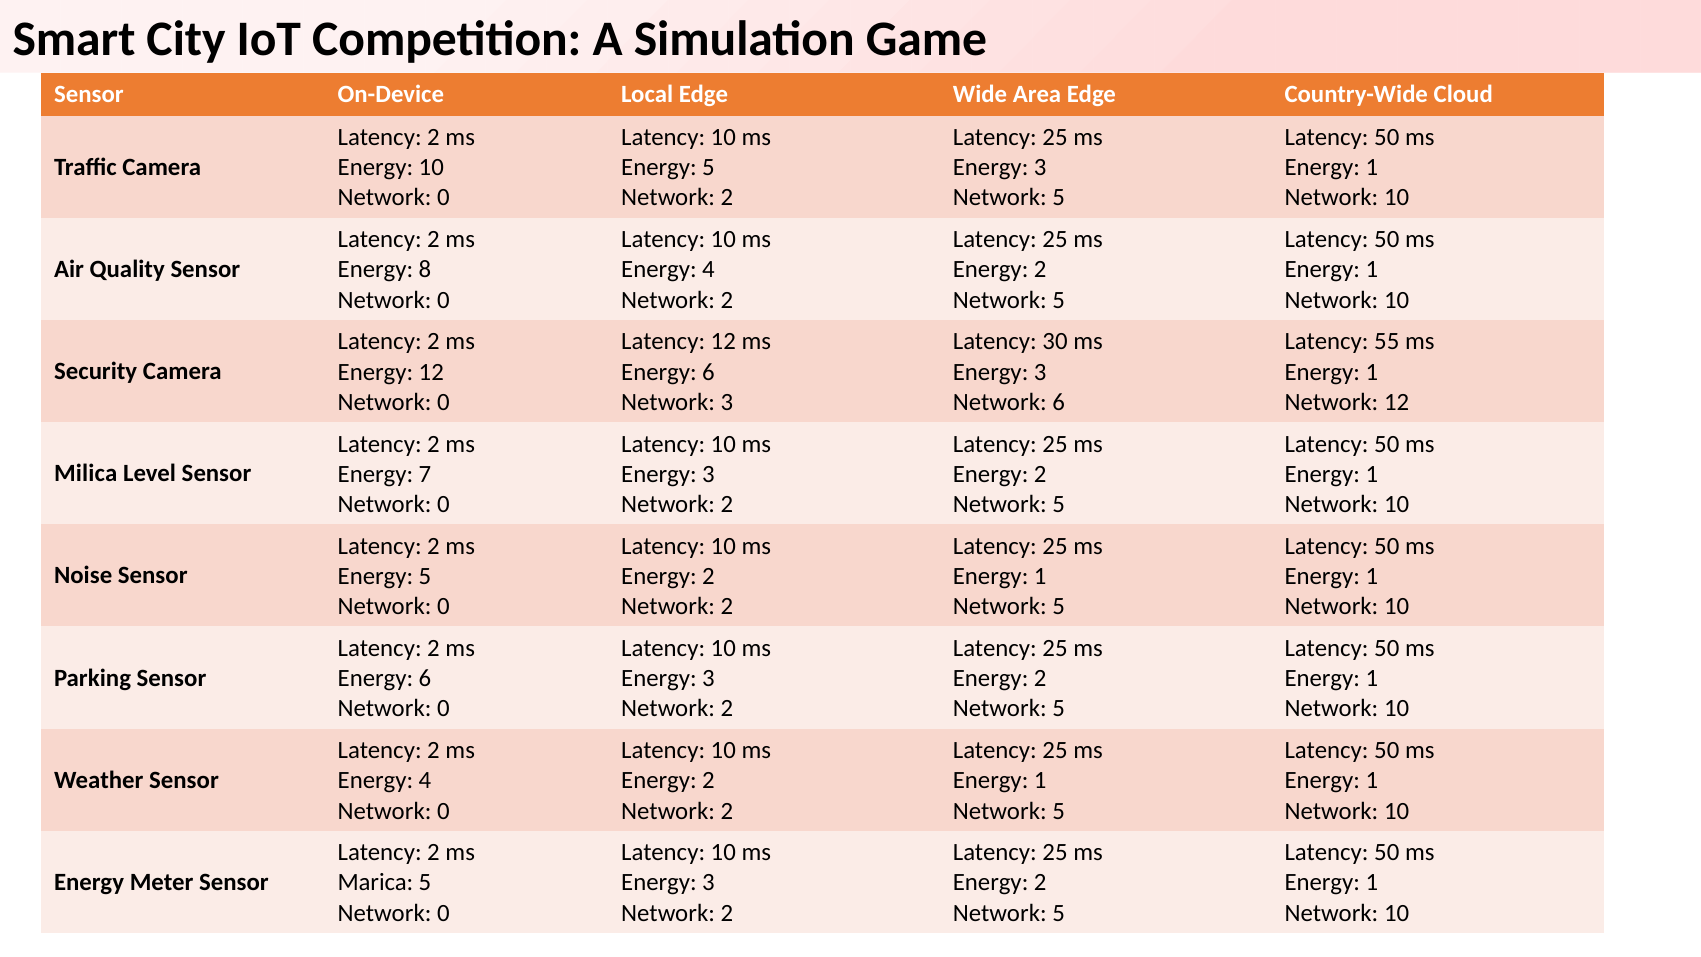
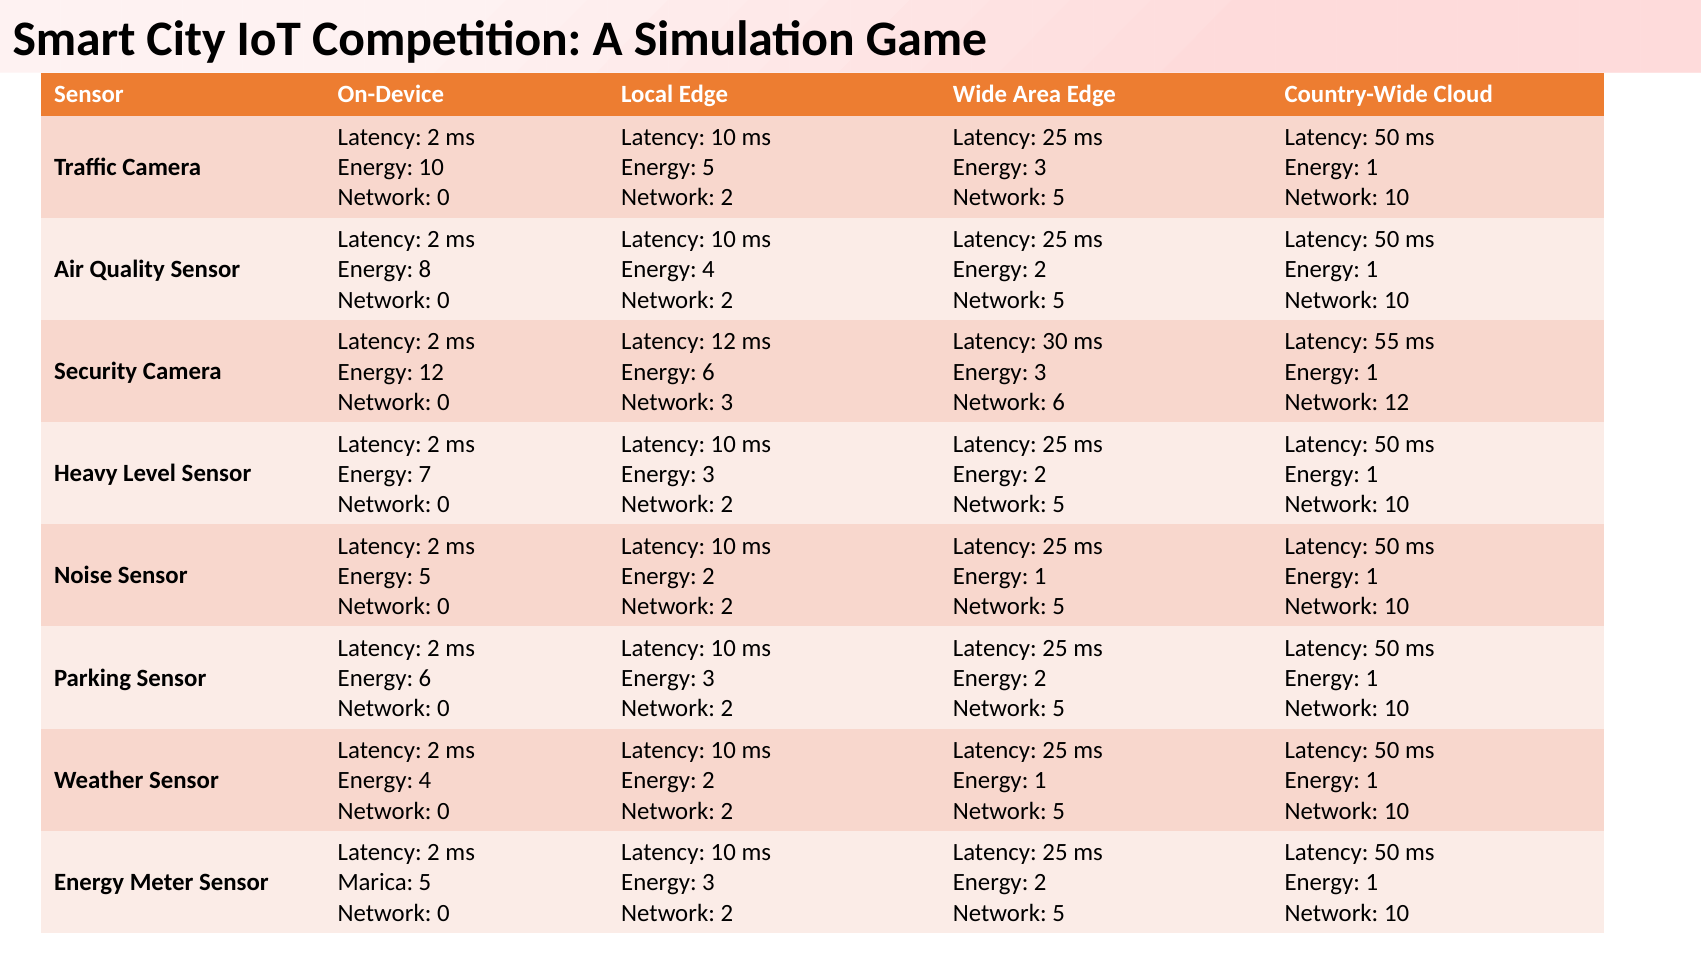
Milica: Milica -> Heavy (86, 473)
